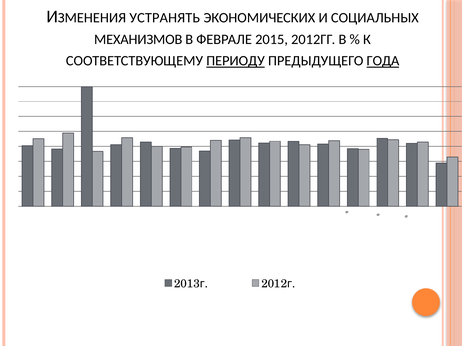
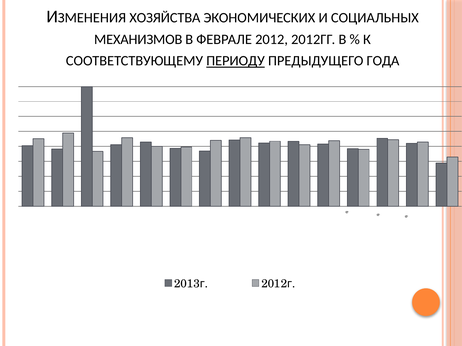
УСТРАНЯТЬ: УСТРАНЯТЬ -> ХОЗЯЙСТВА (165, 18)
ФЕВРАЛЕ 2015: 2015 -> 2012 (272, 39)
ГОДА underline: present -> none (383, 61)
